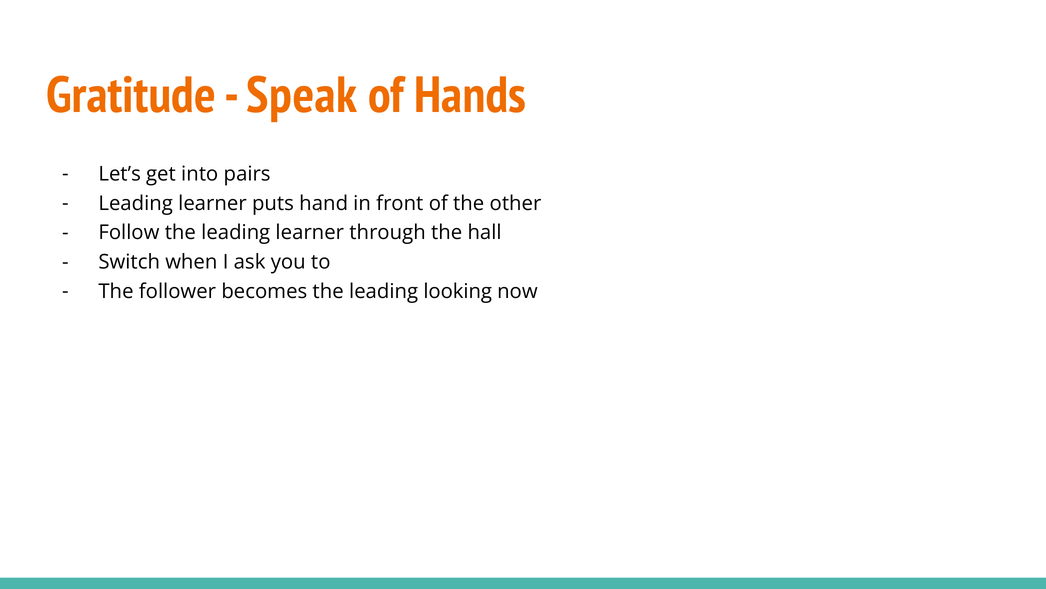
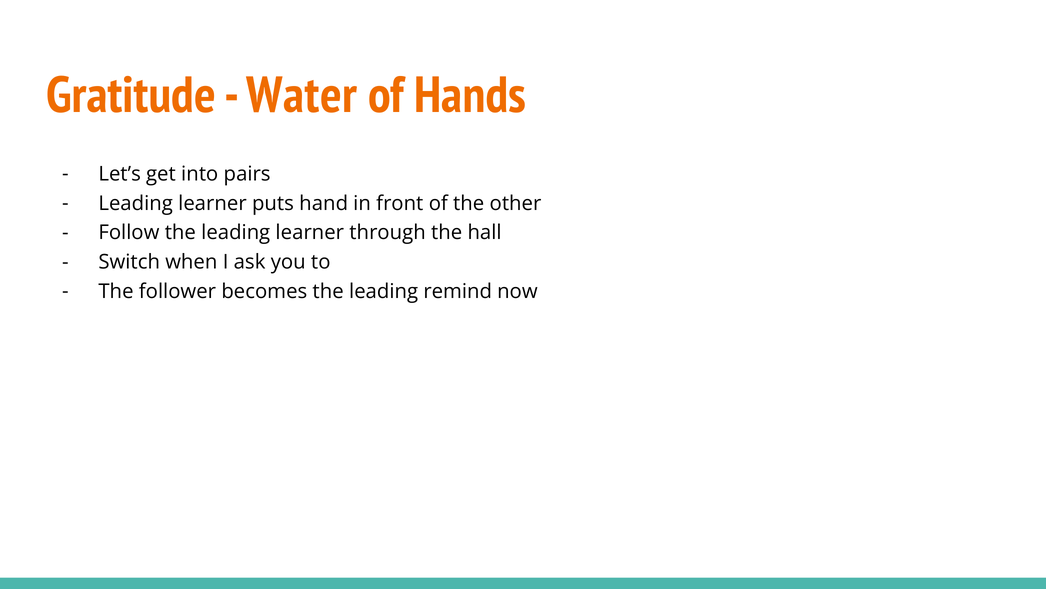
Speak: Speak -> Water (302, 95)
looking: looking -> remind (458, 291)
